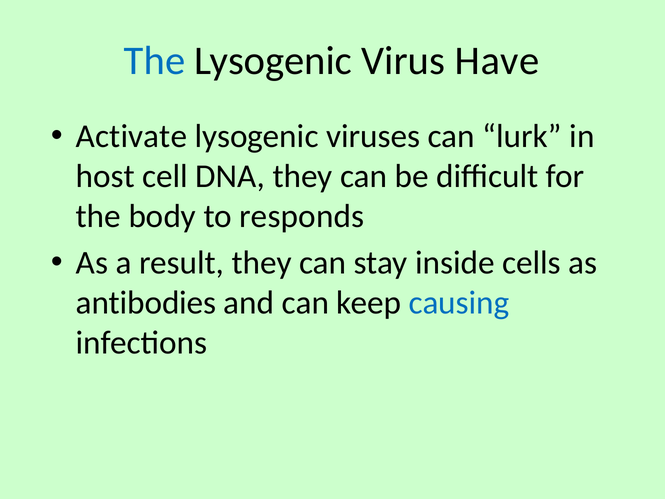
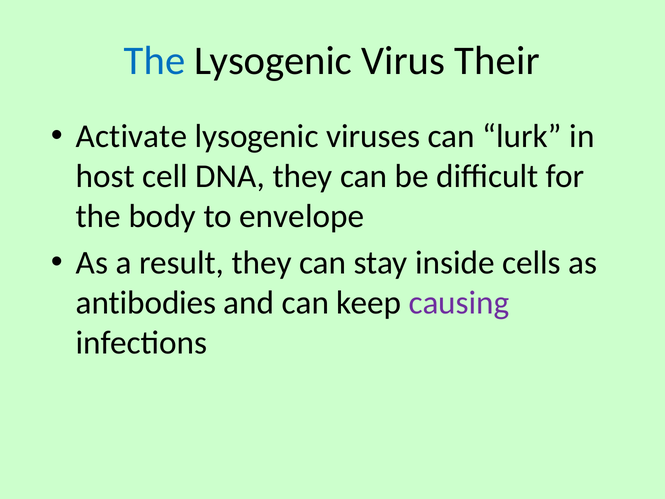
Have: Have -> Their (497, 61)
responds: responds -> envelope (302, 216)
causing colour: blue -> purple (459, 303)
